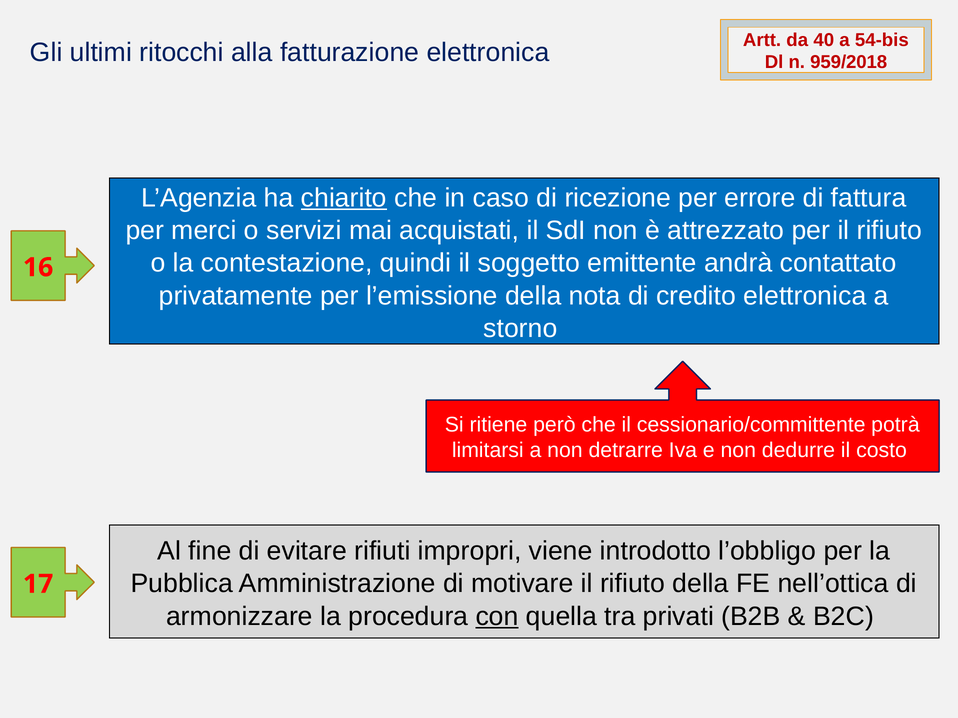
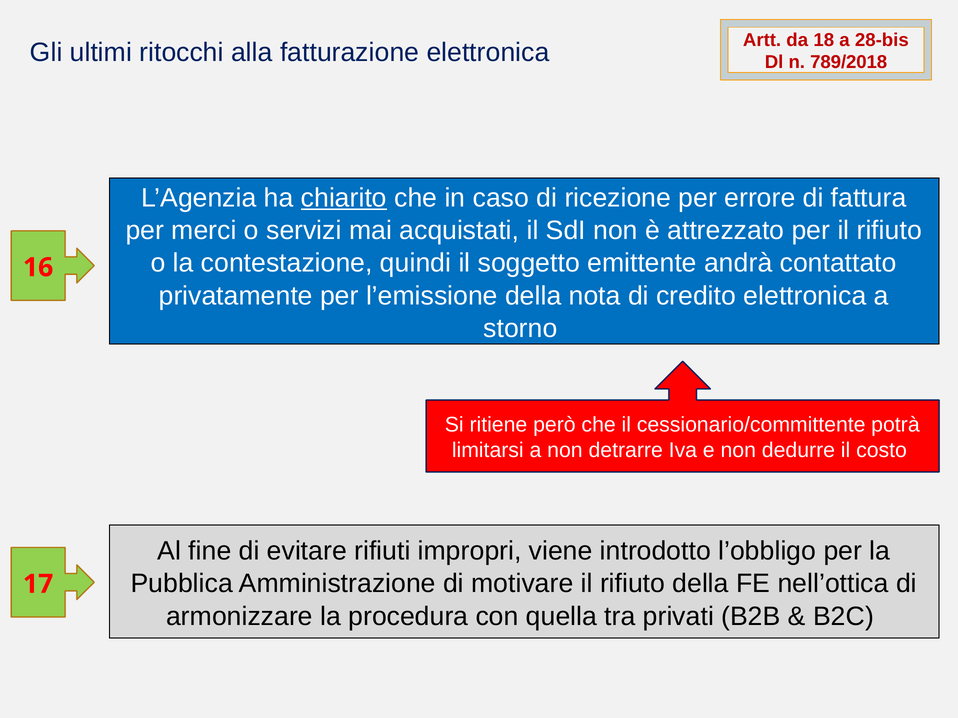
40: 40 -> 18 (824, 40)
54-bis: 54-bis -> 28-bis (882, 40)
959/2018: 959/2018 -> 789/2018 (849, 62)
con underline: present -> none (497, 617)
